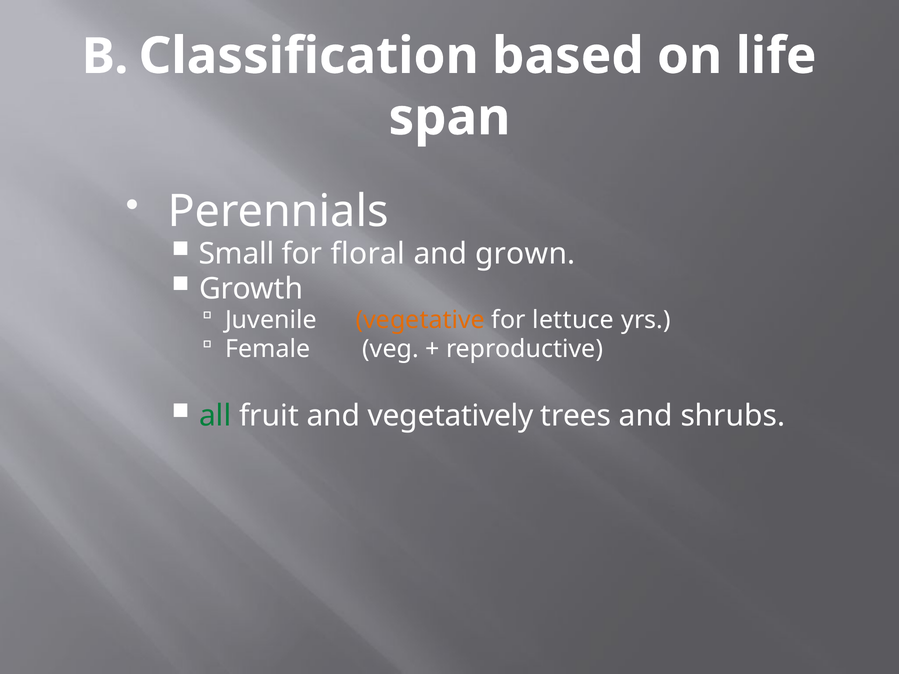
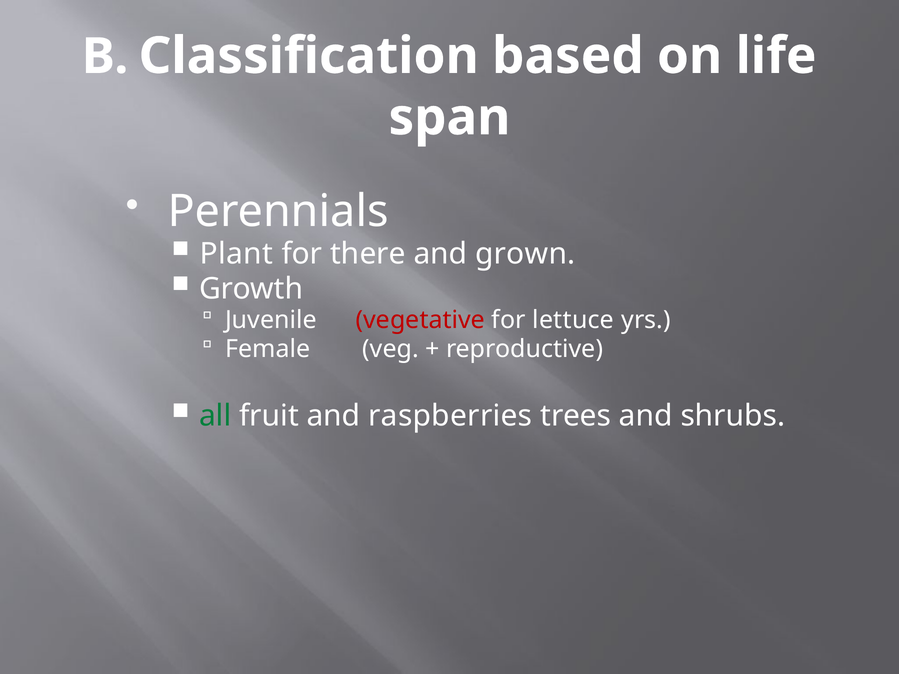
Small: Small -> Plant (236, 254)
floral: floral -> there (368, 254)
vegetative colour: orange -> red (420, 320)
vegetatively: vegetatively -> raspberries (450, 416)
